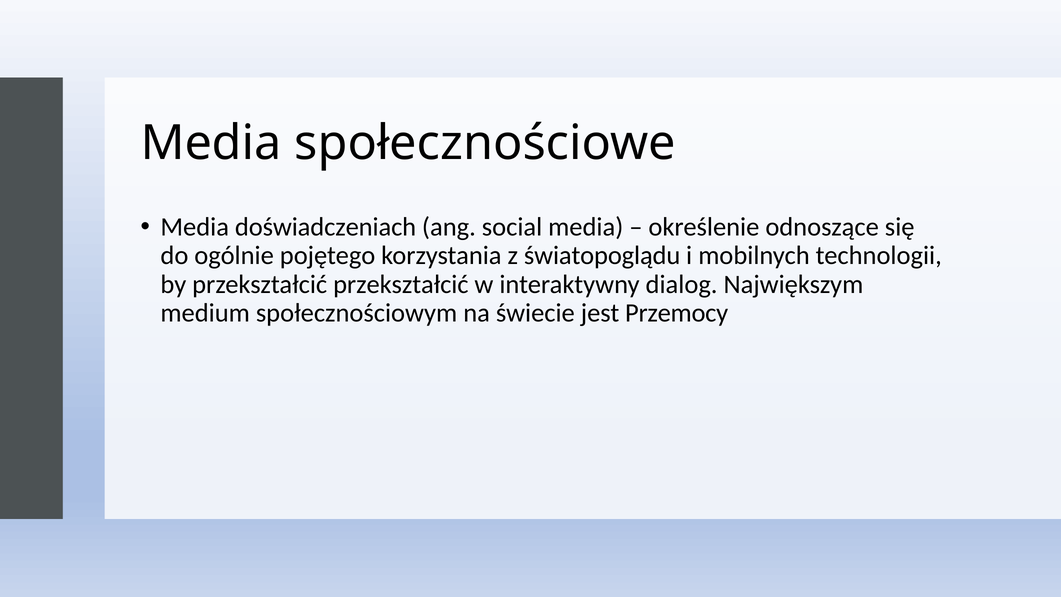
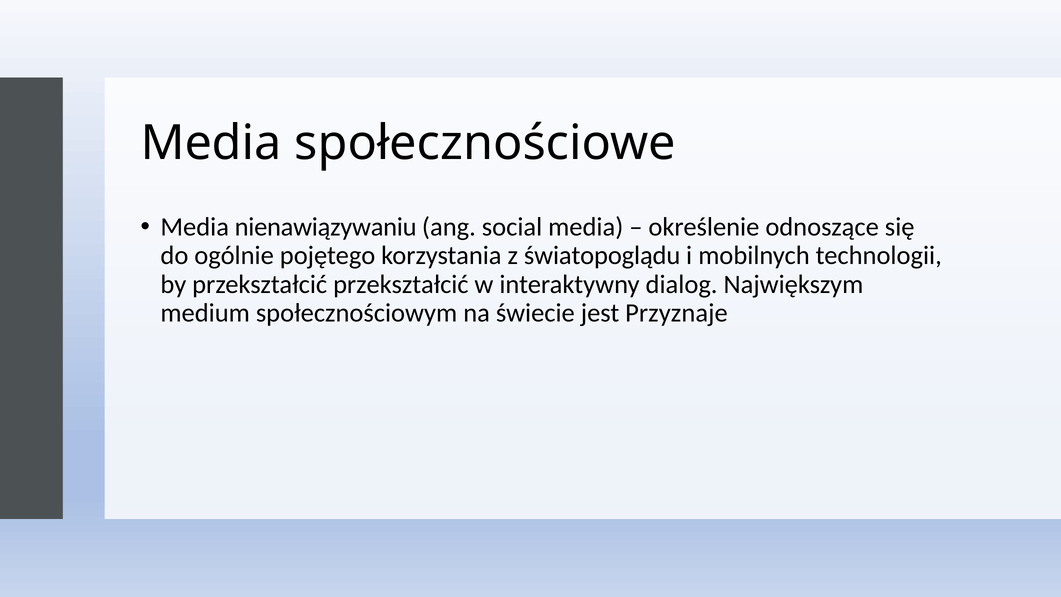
doświadczeniach: doświadczeniach -> nienawiązywaniu (326, 227)
Przemocy: Przemocy -> Przyznaje (676, 313)
